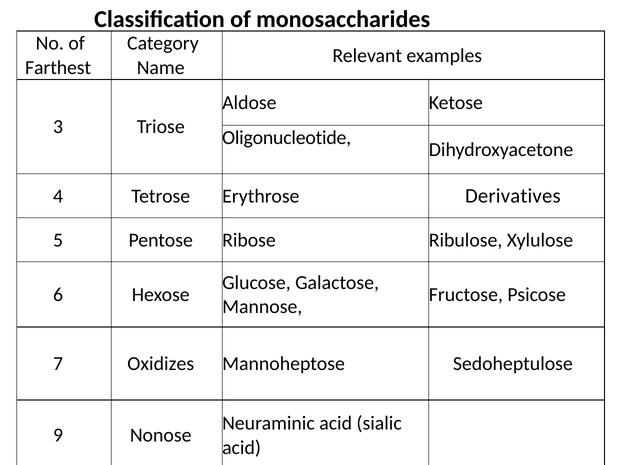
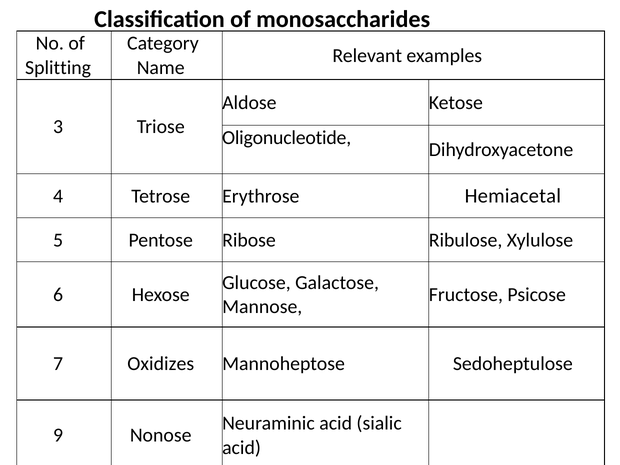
Farthest: Farthest -> Splitting (58, 68)
Derivatives: Derivatives -> Hemiacetal (513, 196)
